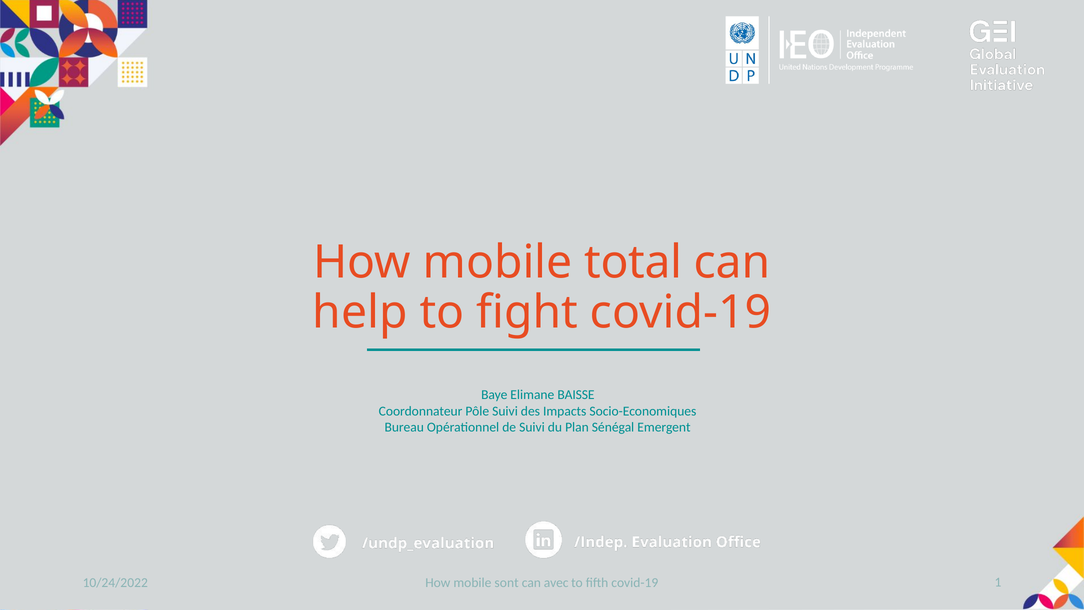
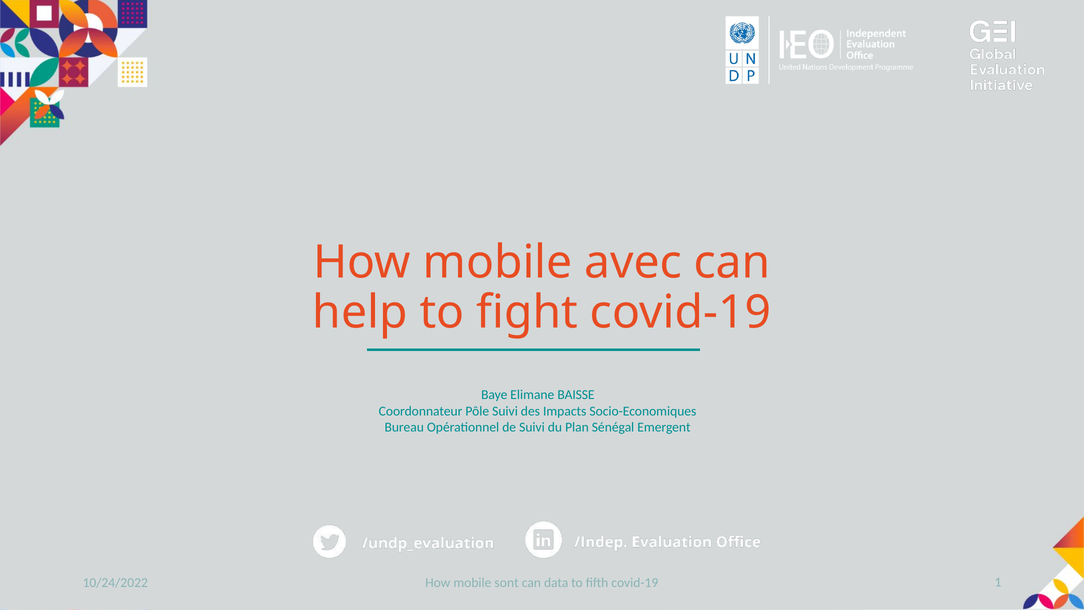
total: total -> avec (633, 262)
avec: avec -> data (556, 582)
